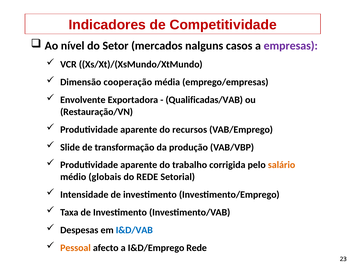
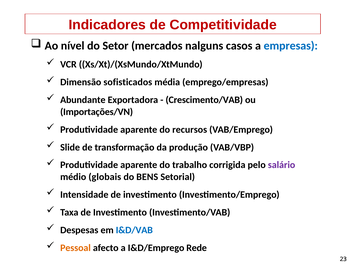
empresas colour: purple -> blue (291, 46)
cooperação: cooperação -> sofisticados (128, 82)
Envolvente: Envolvente -> Abundante (83, 100)
Qualificadas/VAB: Qualificadas/VAB -> Crescimento/VAB (204, 100)
Restauração/VN: Restauração/VN -> Importações/VN (97, 112)
salário colour: orange -> purple (282, 165)
do REDE: REDE -> BENS (147, 177)
